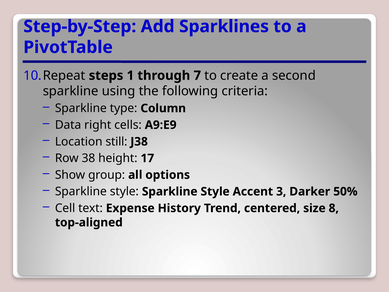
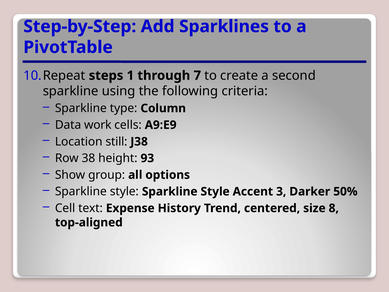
right: right -> work (98, 125)
17: 17 -> 93 (147, 158)
